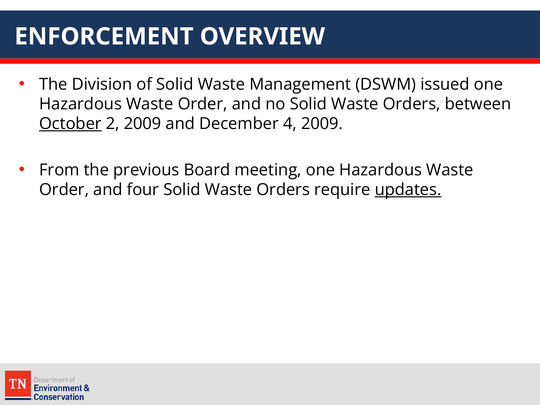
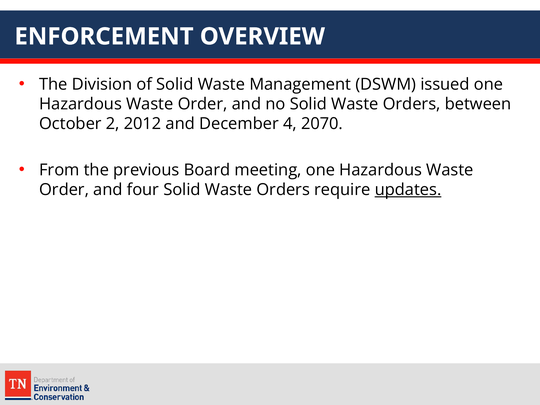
October underline: present -> none (70, 124)
2 2009: 2009 -> 2012 (143, 124)
4 2009: 2009 -> 2070 (322, 124)
